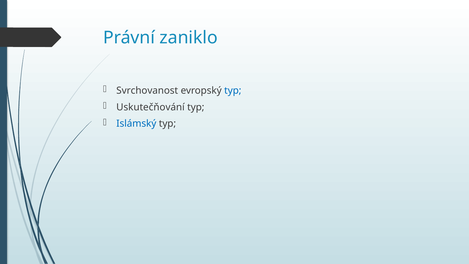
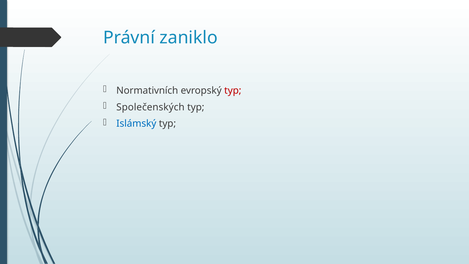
Svrchovanost: Svrchovanost -> Normativních (147, 90)
typ colour: blue -> red (233, 90)
Uskutečňování: Uskutečňování -> Společenských (150, 107)
